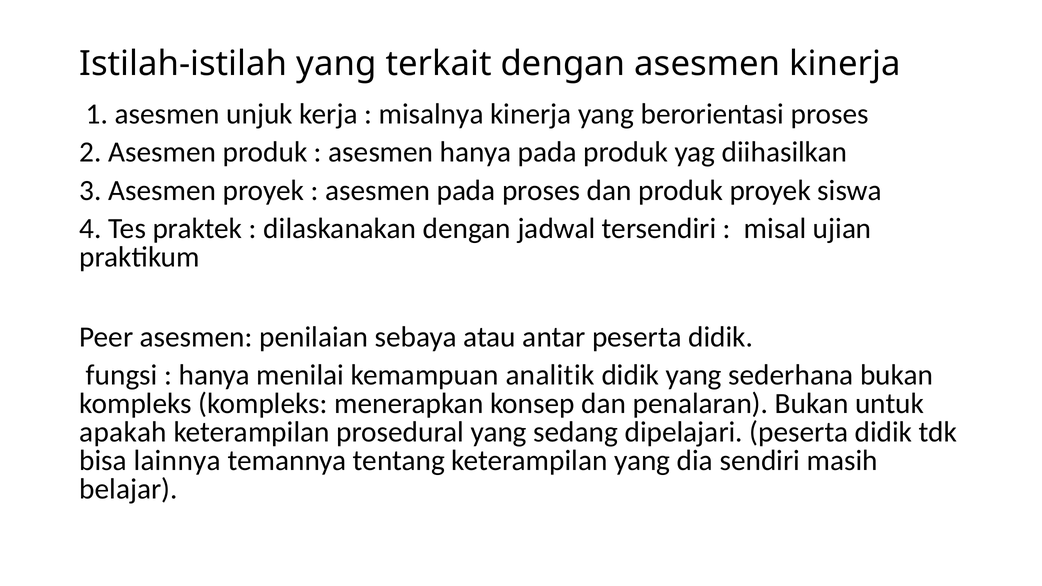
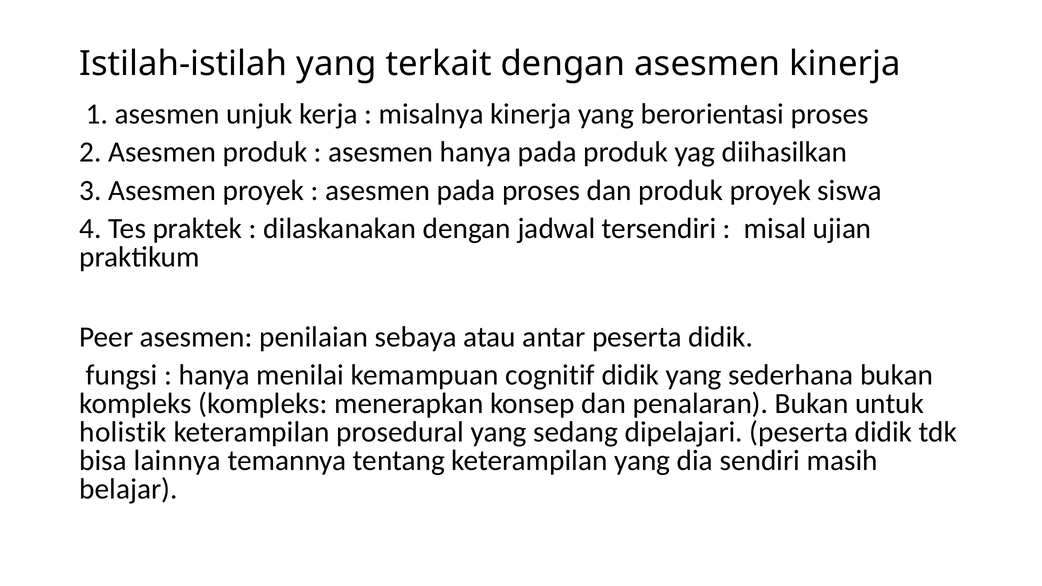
analitik: analitik -> cognitif (550, 375)
apakah: apakah -> holistik (123, 432)
